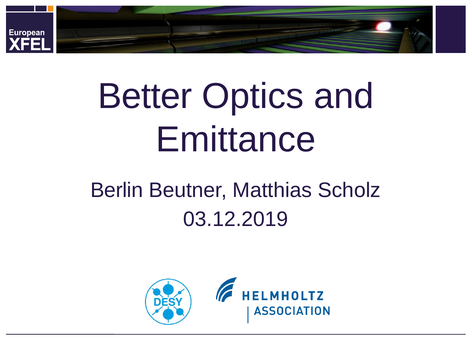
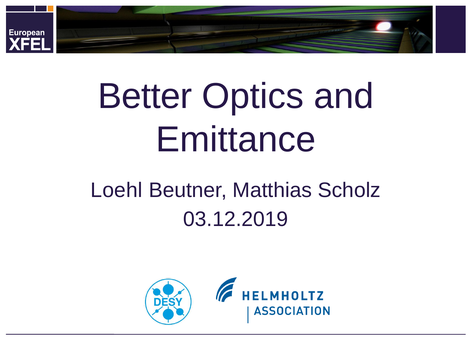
Berlin: Berlin -> Loehl (117, 190)
